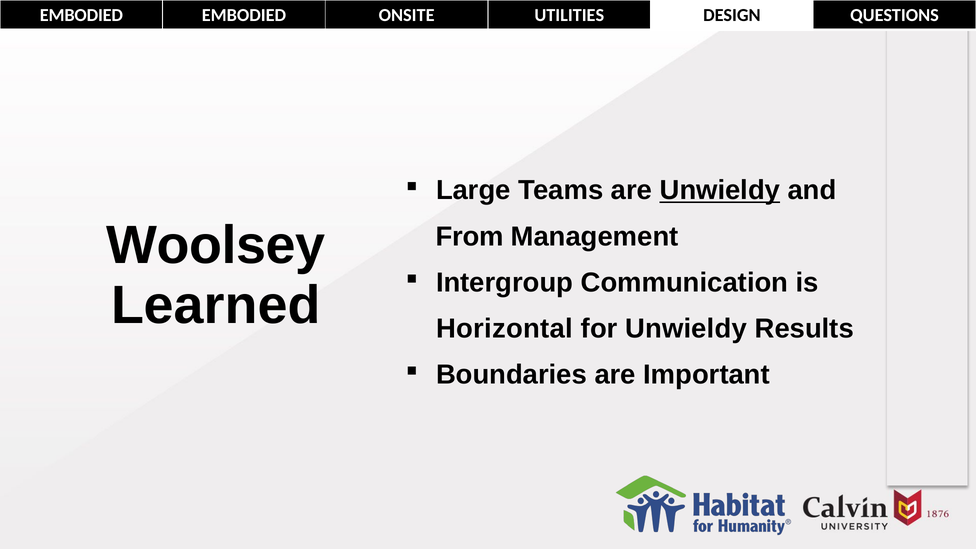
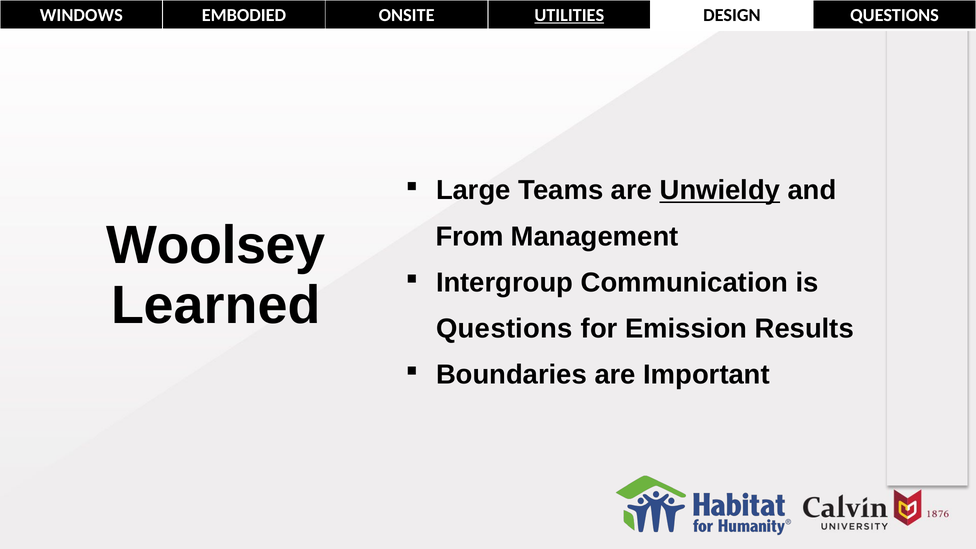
EMBODIED: EMBODIED -> WINDOWS (81, 15)
UTILITIES underline: none -> present (569, 15)
Horizontal: Horizontal -> Questions (505, 329)
for Unwieldy: Unwieldy -> Emission (686, 329)
